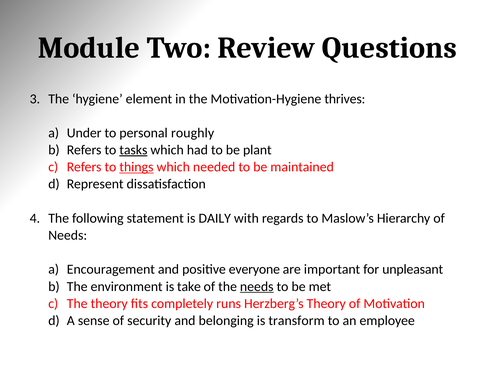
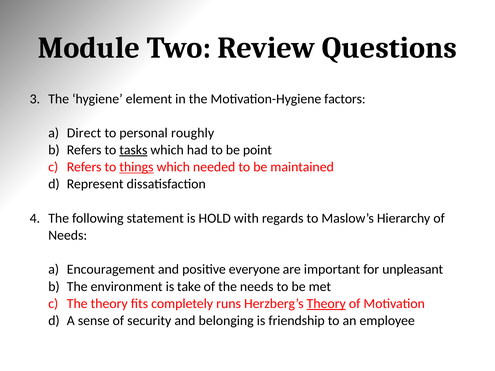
thrives: thrives -> factors (345, 99)
Under: Under -> Direct (84, 133)
plant: plant -> point (257, 150)
DAILY: DAILY -> HOLD (215, 218)
needs underline: present -> none (257, 287)
Theory underline: none -> present (326, 304)
transform: transform -> friendship (297, 321)
